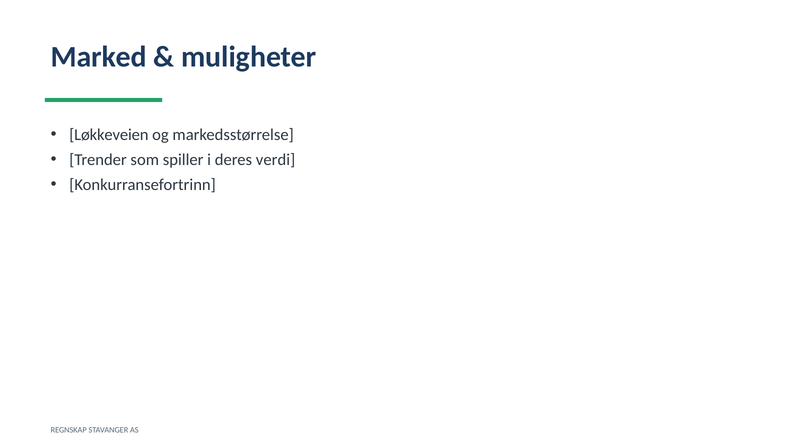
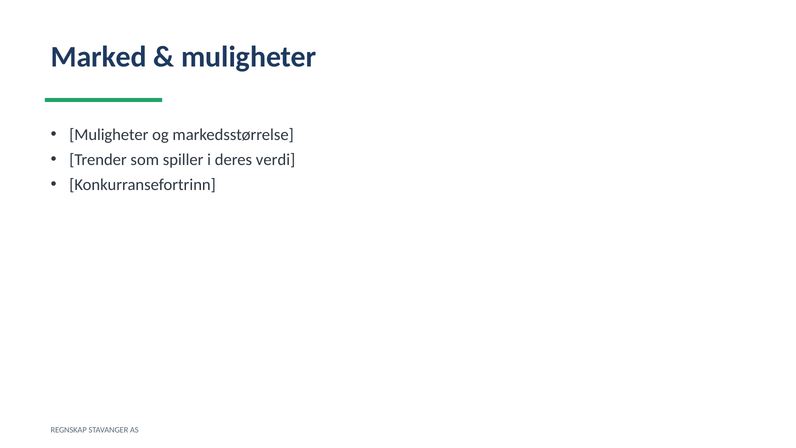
Løkkeveien: Løkkeveien -> Muligheter (109, 135)
